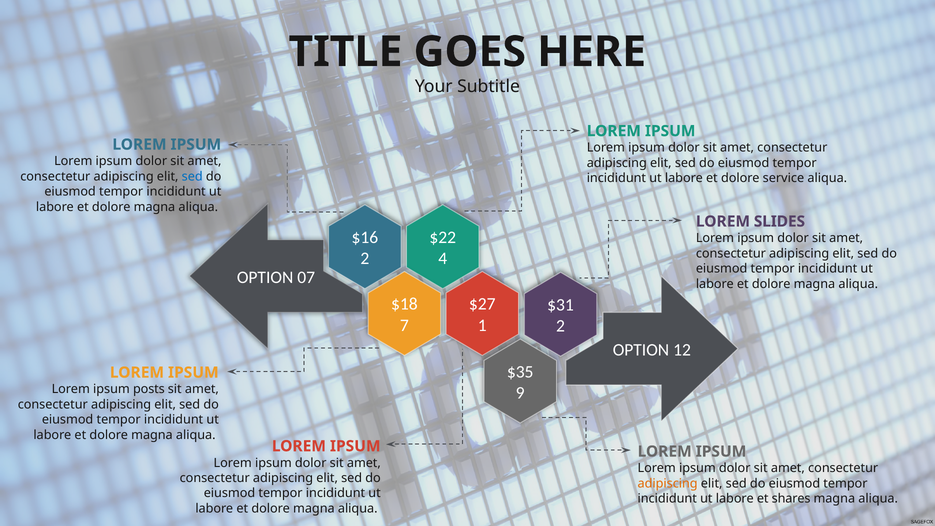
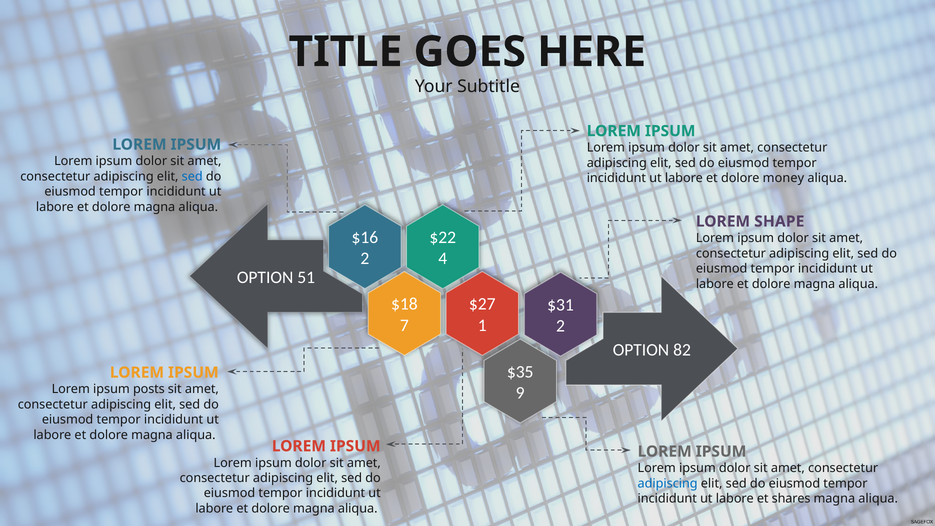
service: service -> money (783, 178)
SLIDES: SLIDES -> SHAPE (779, 221)
07: 07 -> 51 (306, 277)
12: 12 -> 82 (682, 350)
adipiscing colour: orange -> blue (668, 483)
